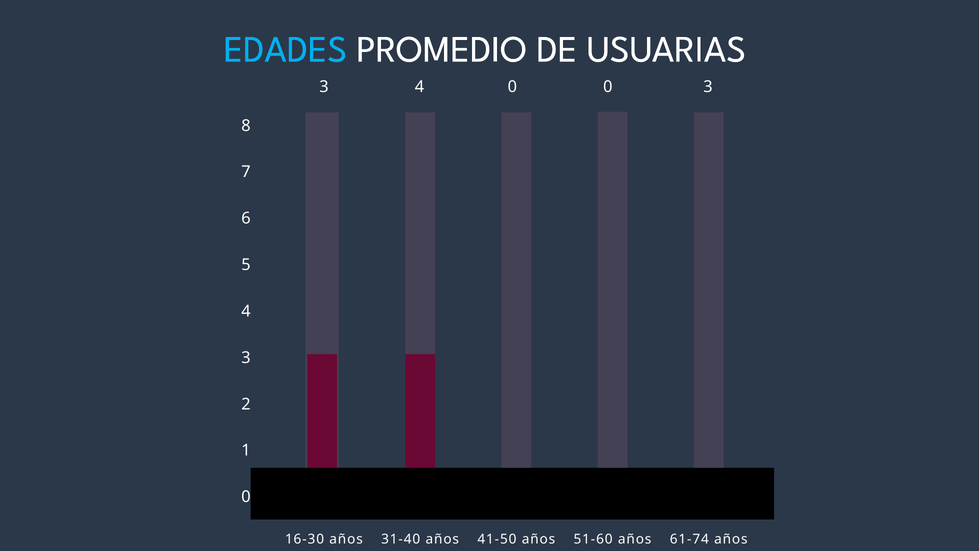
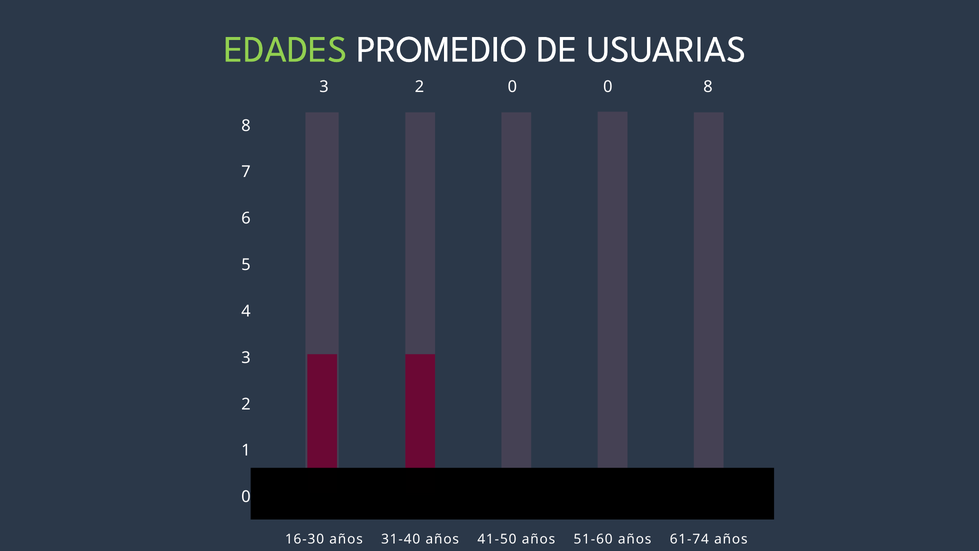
EDADES colour: light blue -> light green (285, 49)
4: 4 -> 2 (419, 87)
0 3: 3 -> 8 (708, 87)
